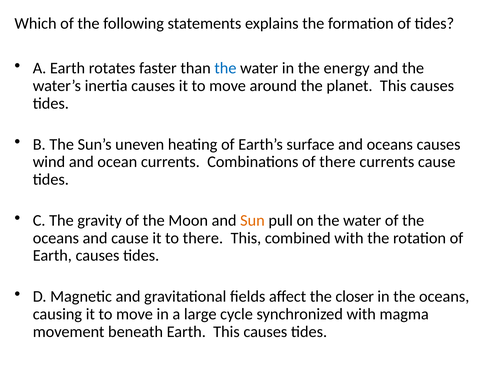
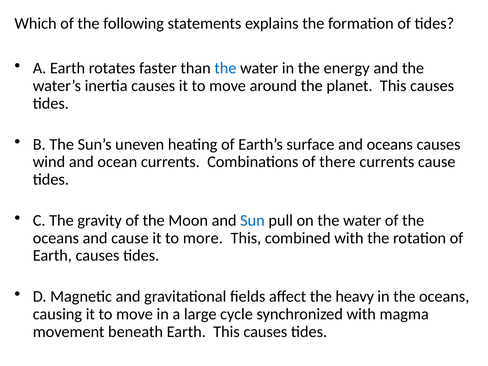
Sun colour: orange -> blue (252, 220)
to there: there -> more (203, 238)
closer: closer -> heavy (355, 297)
